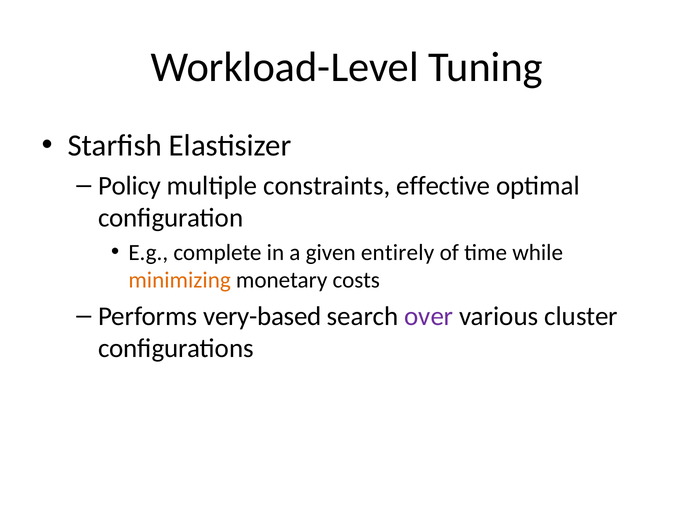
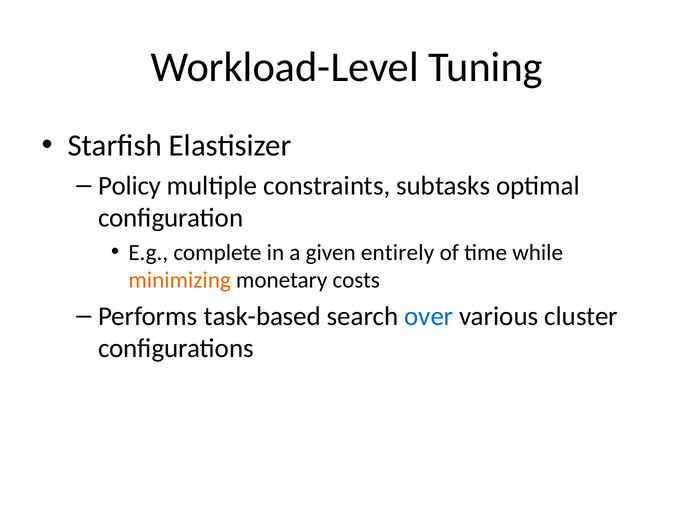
effective: effective -> subtasks (443, 185)
very-based: very-based -> task-based (262, 316)
over colour: purple -> blue (429, 316)
